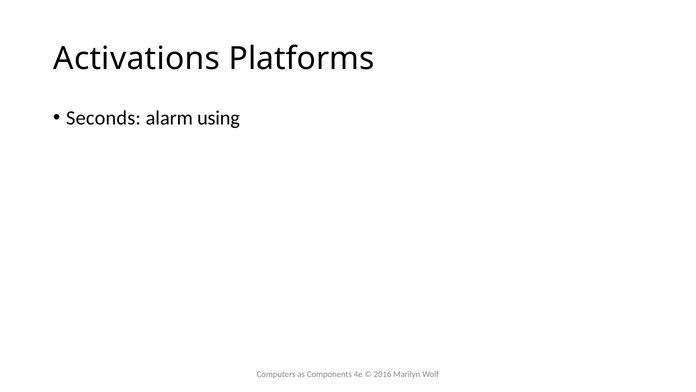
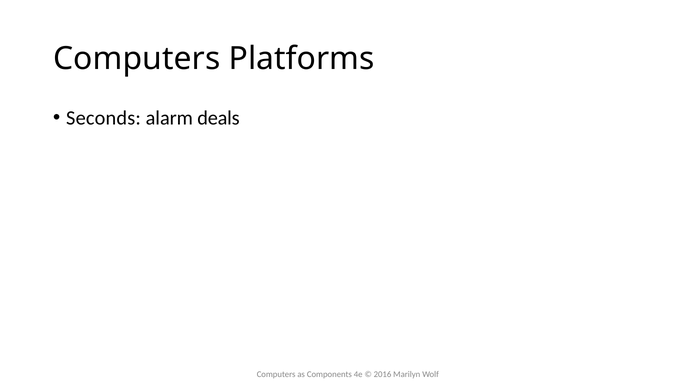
Activations: Activations -> Computers (137, 58)
using: using -> deals (218, 118)
